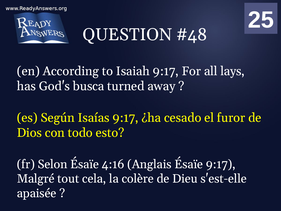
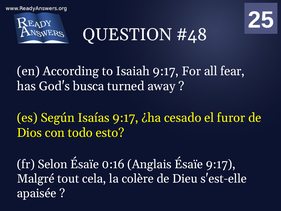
lays: lays -> fear (233, 71)
4:16: 4:16 -> 0:16 (113, 164)
